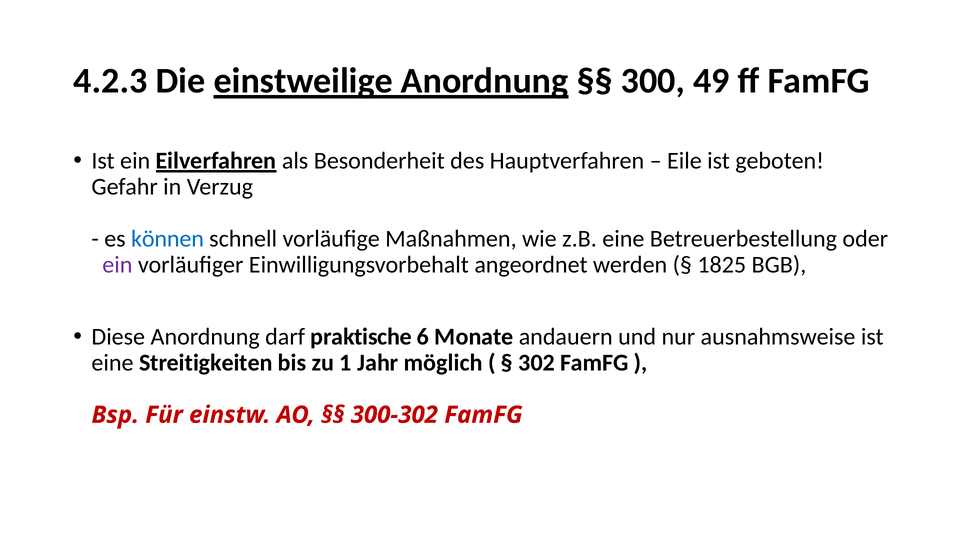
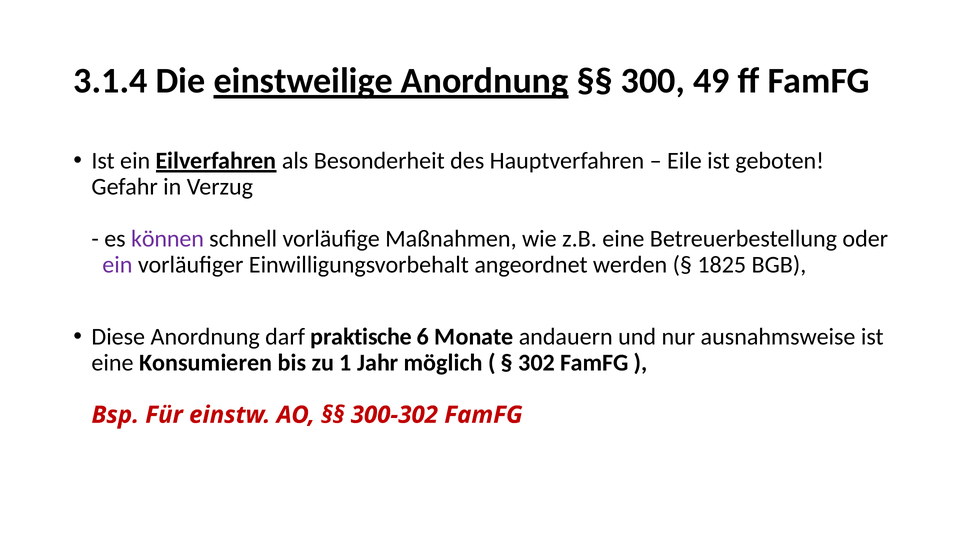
4.2.3: 4.2.3 -> 3.1.4 (110, 81)
können colour: blue -> purple (167, 239)
Streitigkeiten: Streitigkeiten -> Konsumieren (206, 363)
